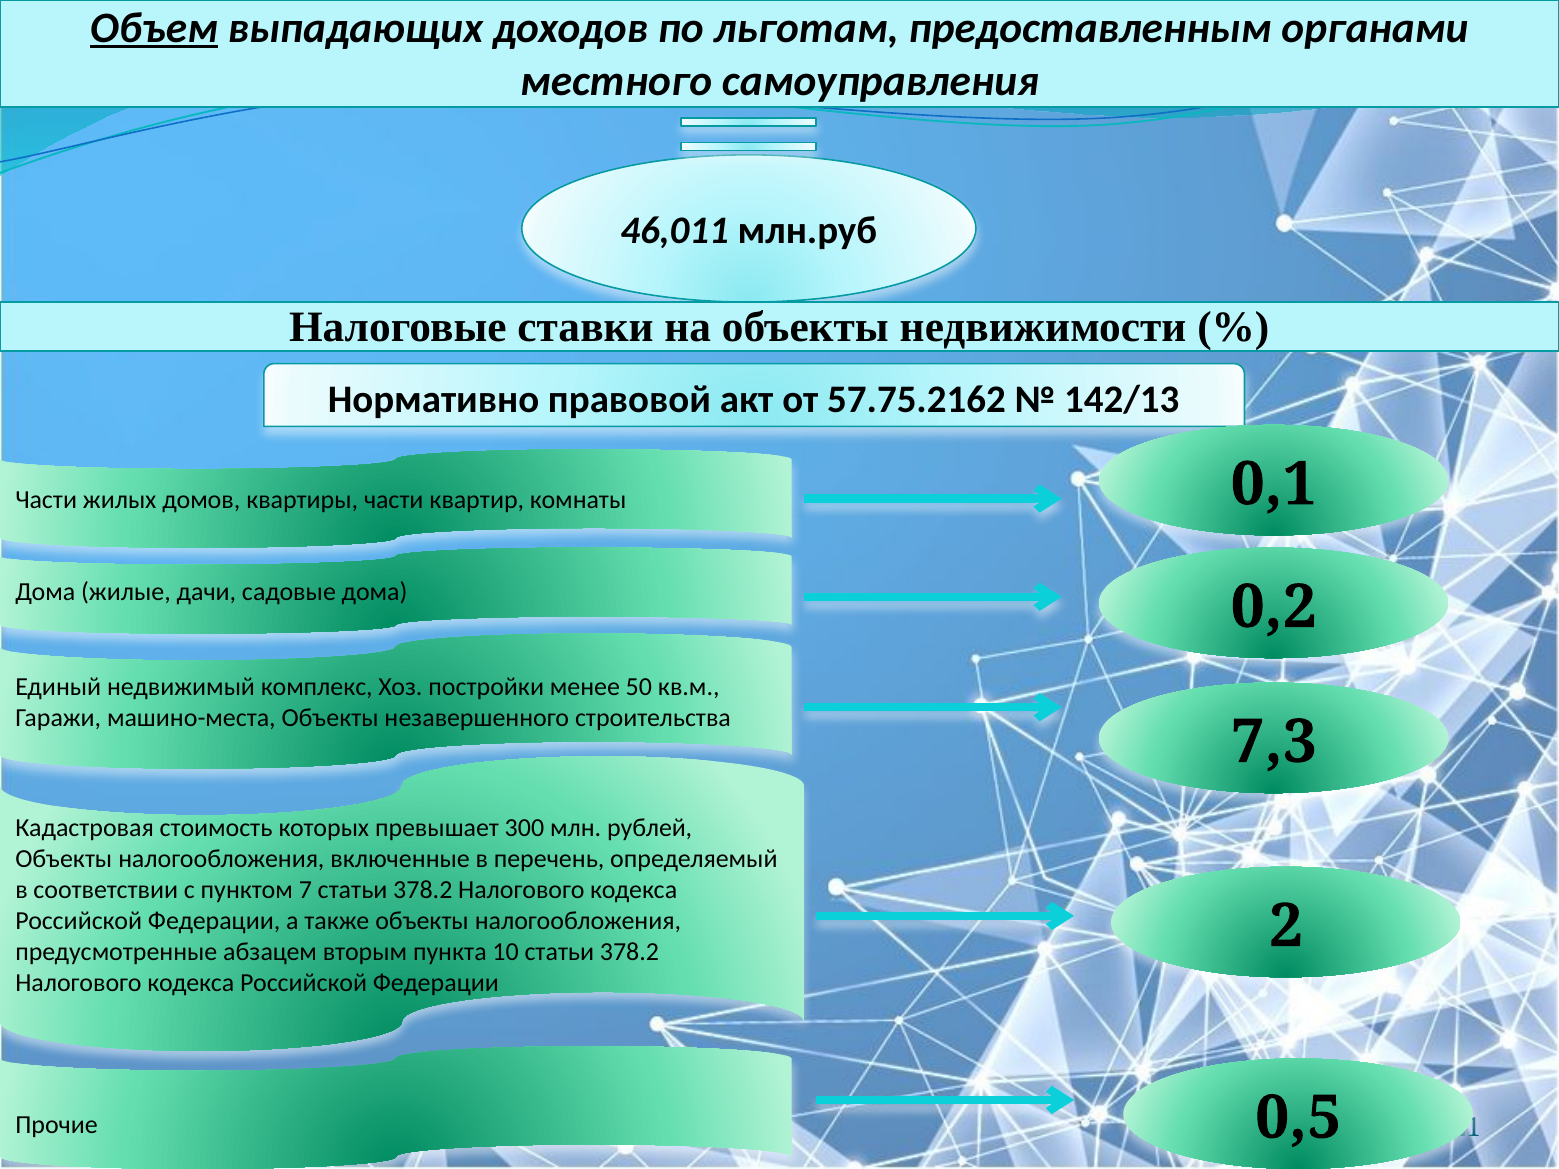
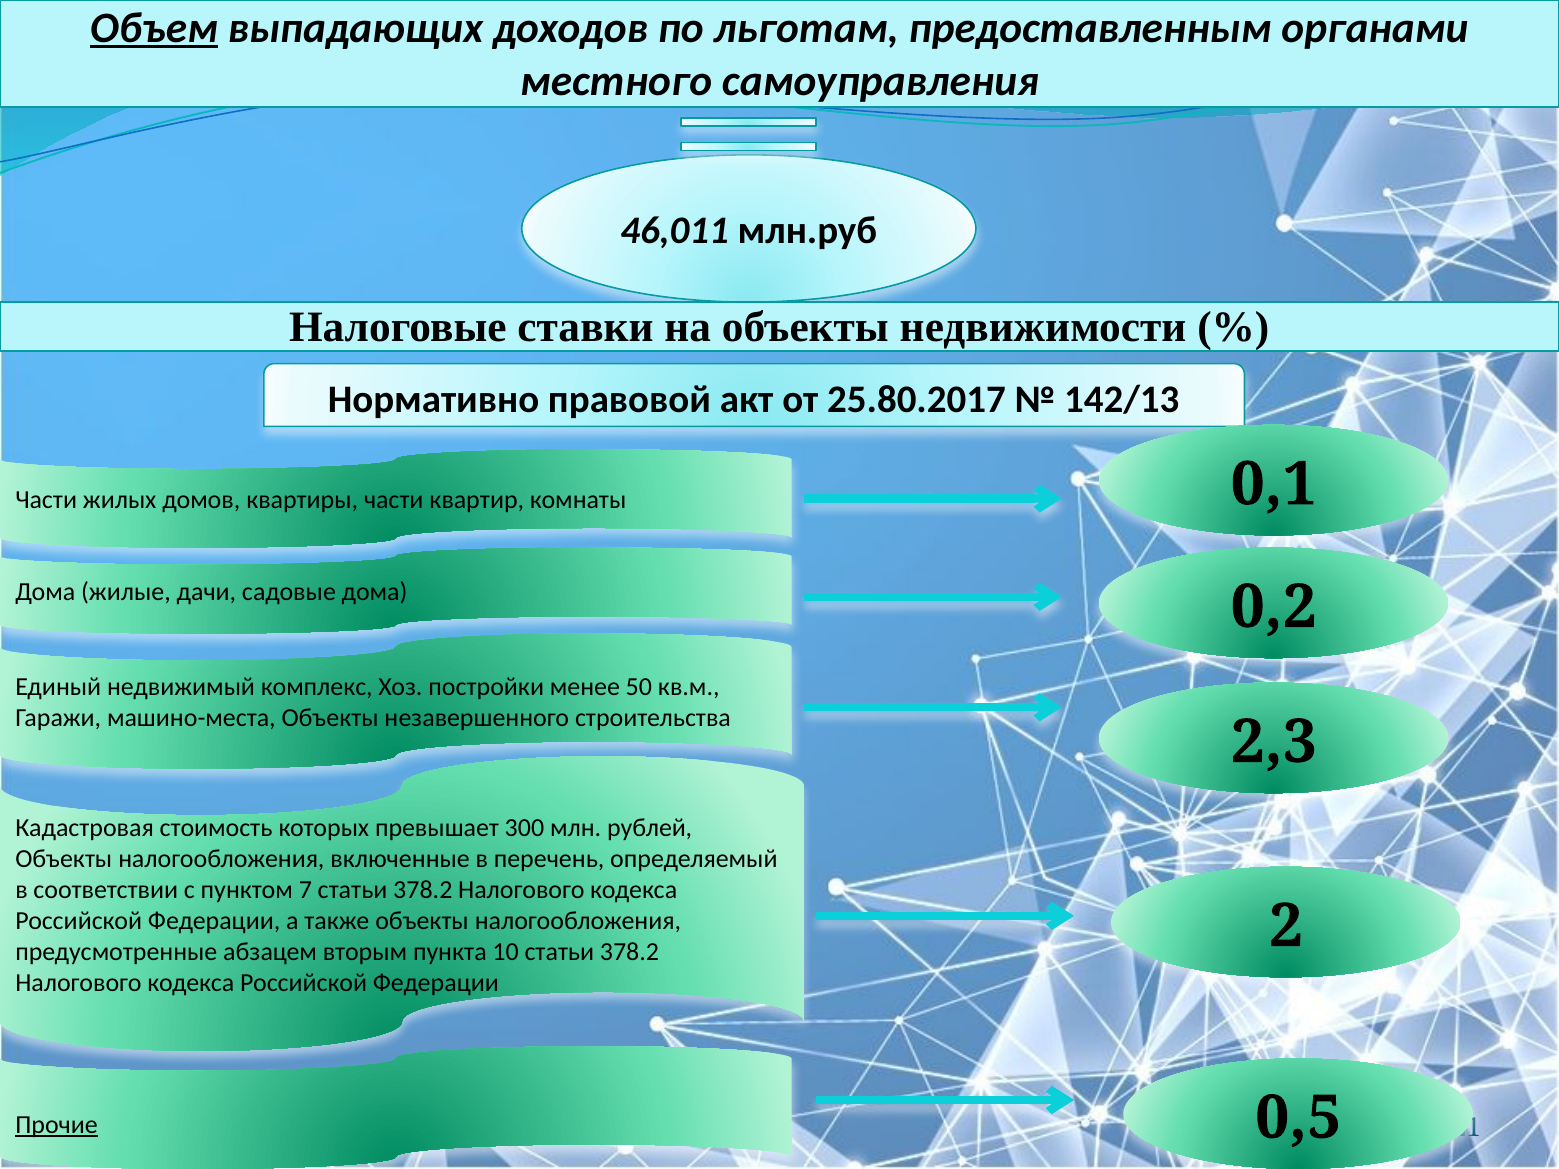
57.75.2162: 57.75.2162 -> 25.80.2017 (916, 399)
7,3: 7,3 -> 2,3 (1274, 742)
Прочие underline: none -> present (57, 1125)
